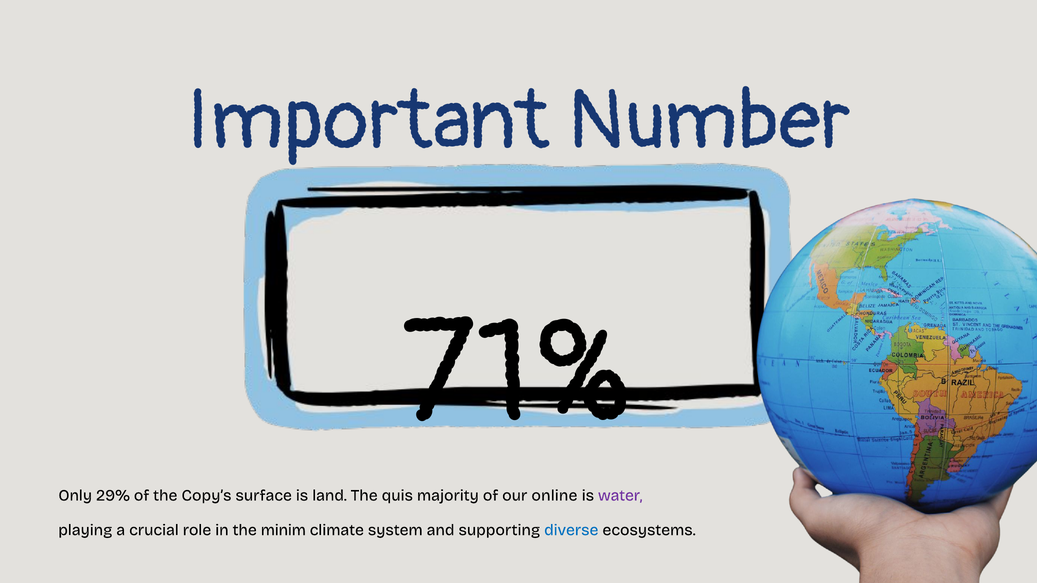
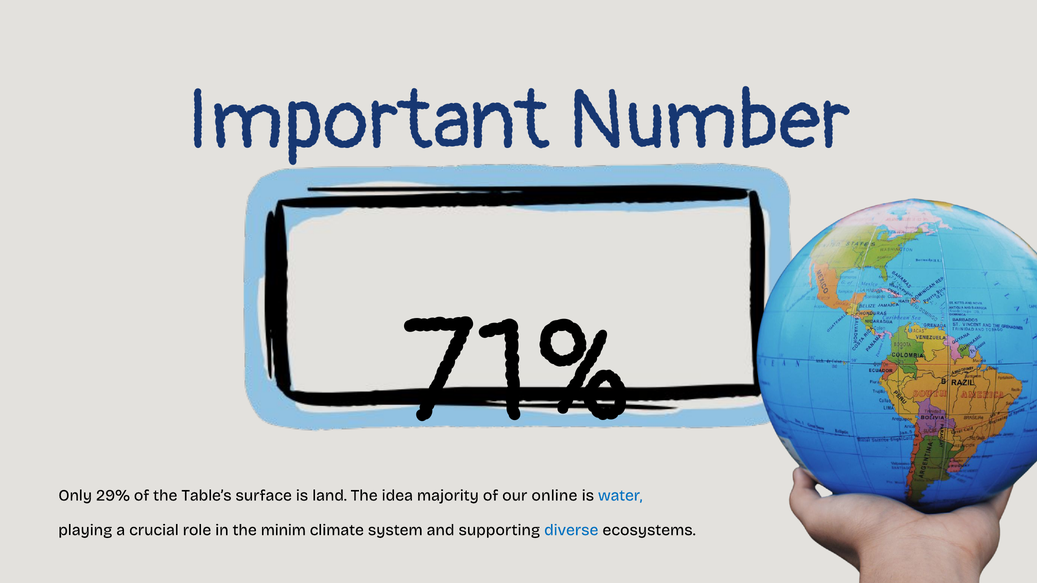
Copy’s: Copy’s -> Table’s (207, 496)
quis: quis -> idea (397, 496)
water colour: purple -> blue (620, 496)
